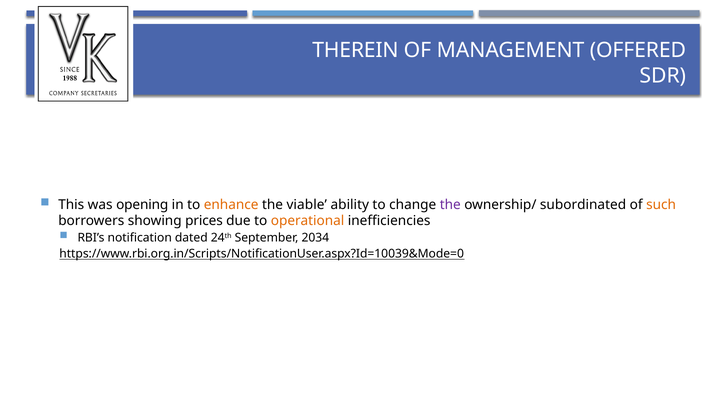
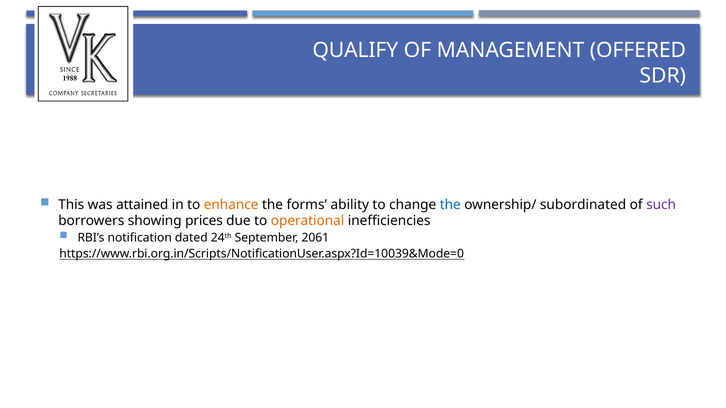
THEREIN: THEREIN -> QUALIFY (355, 50)
opening: opening -> attained (142, 205)
viable: viable -> forms (307, 205)
the colour: purple -> blue (450, 205)
such colour: orange -> purple (661, 205)
2034: 2034 -> 2061 (315, 238)
